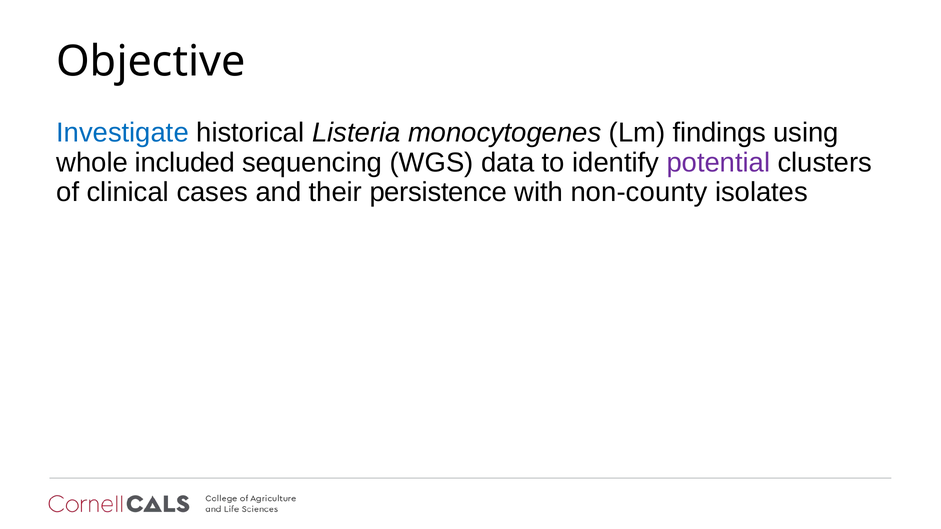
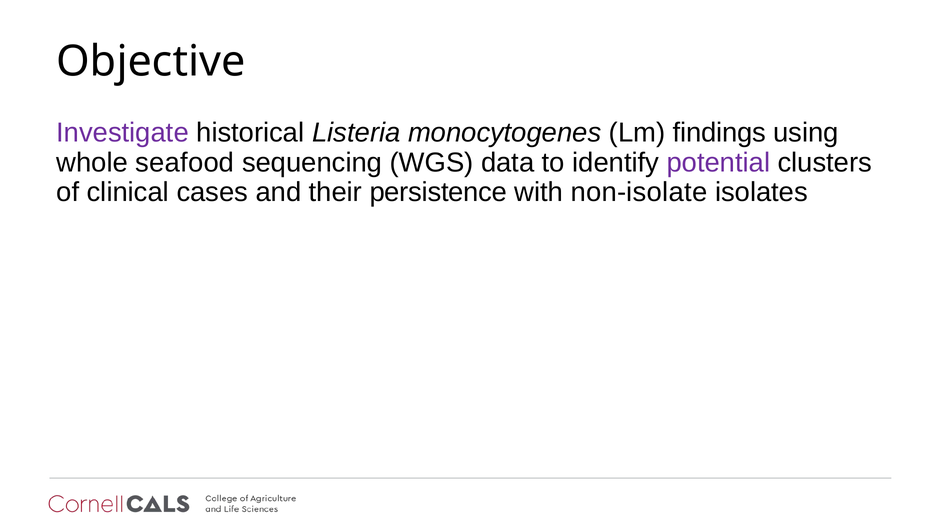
Investigate colour: blue -> purple (123, 133)
included: included -> seafood (185, 163)
non-county: non-county -> non-isolate (639, 192)
